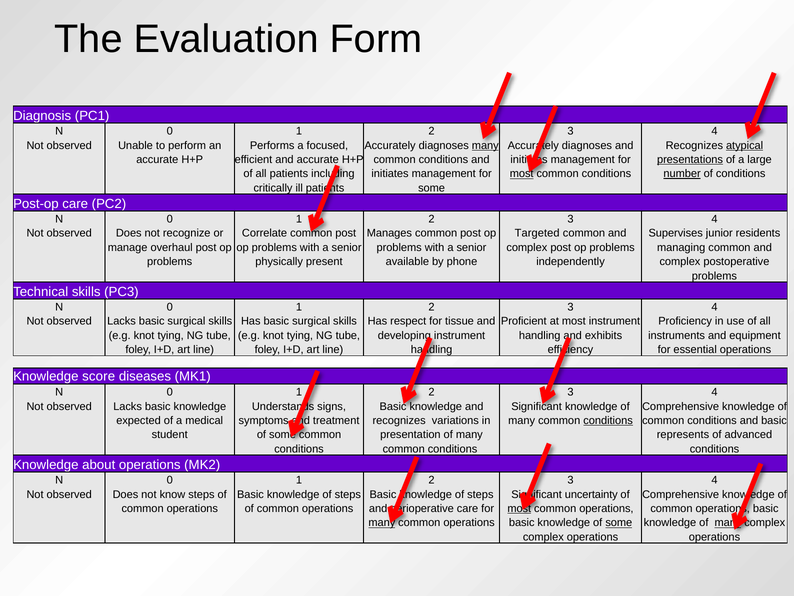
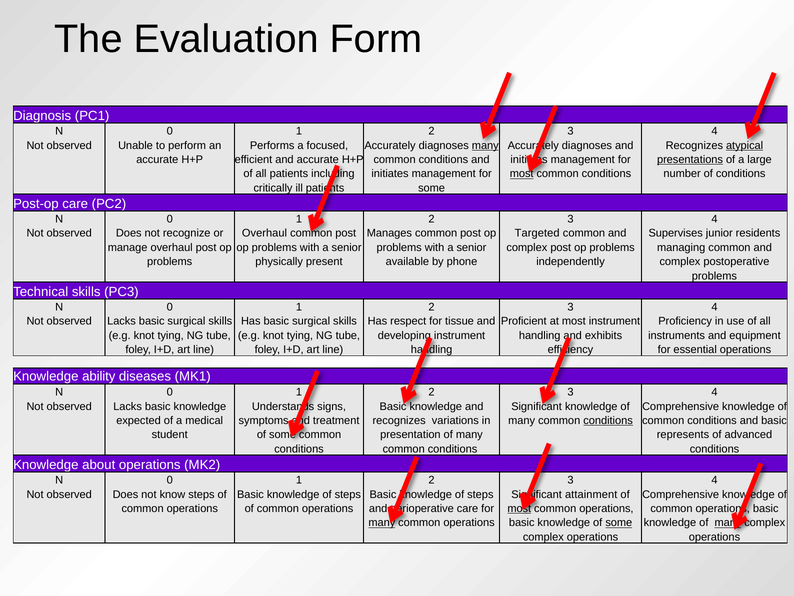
number underline: present -> none (682, 174)
Correlate: Correlate -> Overhaul (264, 233)
score: score -> ability (99, 376)
uncertainty: uncertainty -> attainment (591, 494)
